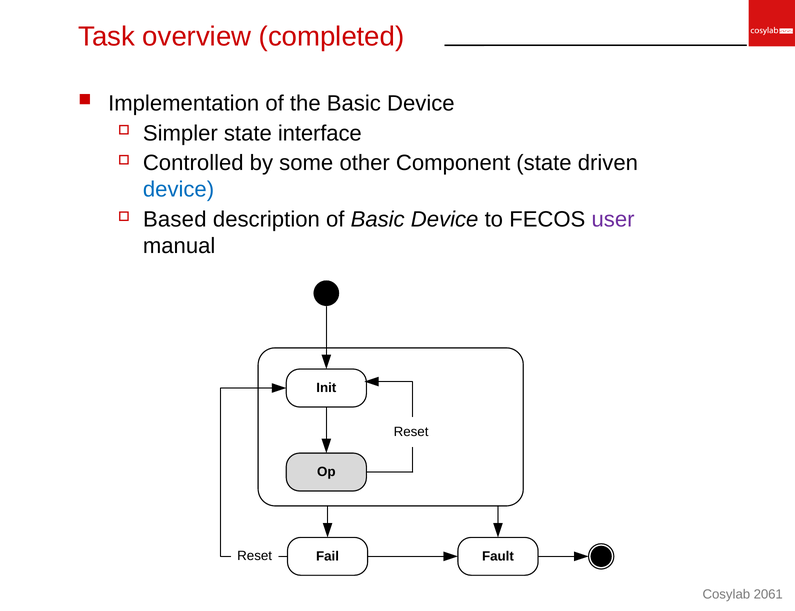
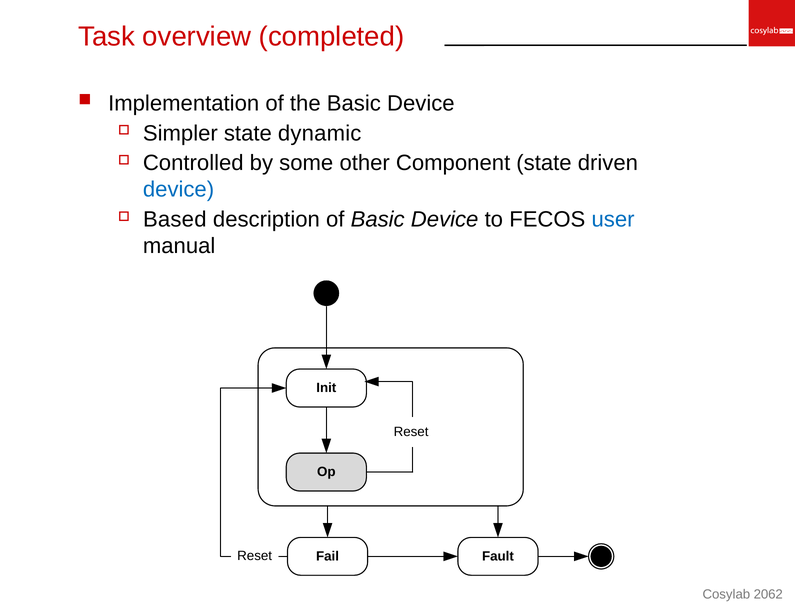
interface: interface -> dynamic (320, 133)
user colour: purple -> blue (613, 219)
2061: 2061 -> 2062 (768, 594)
